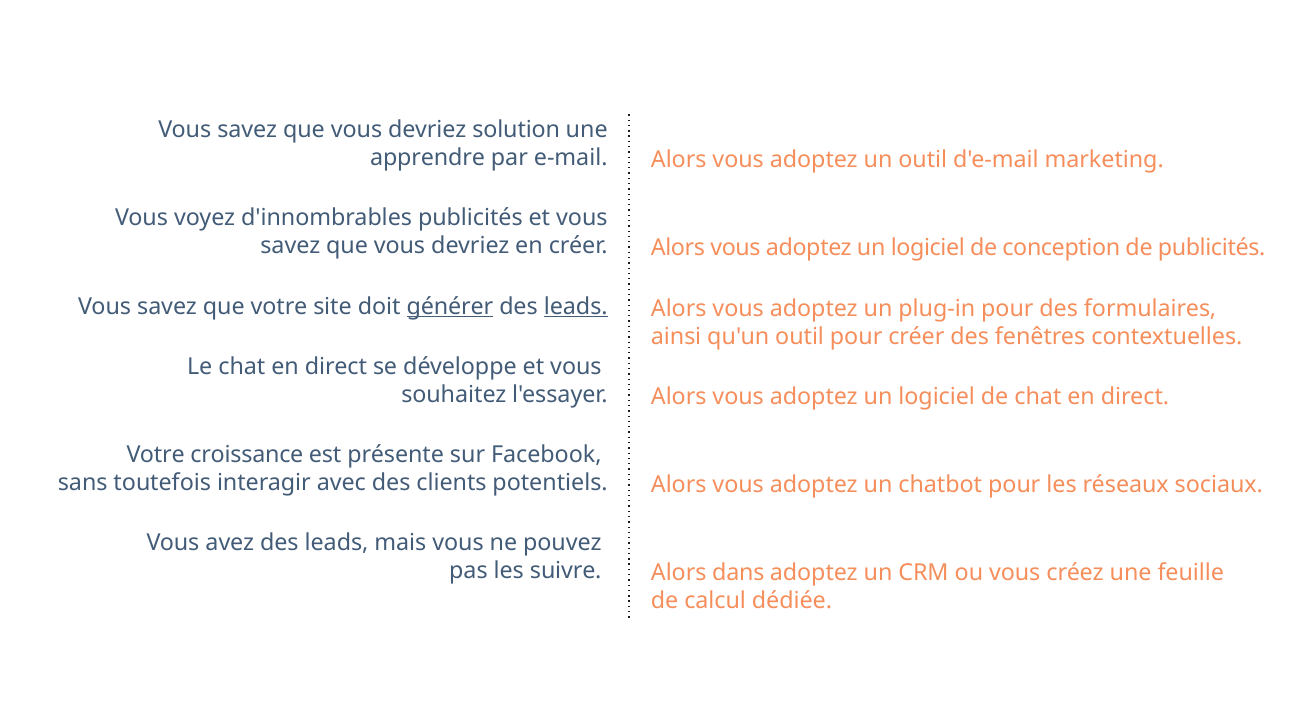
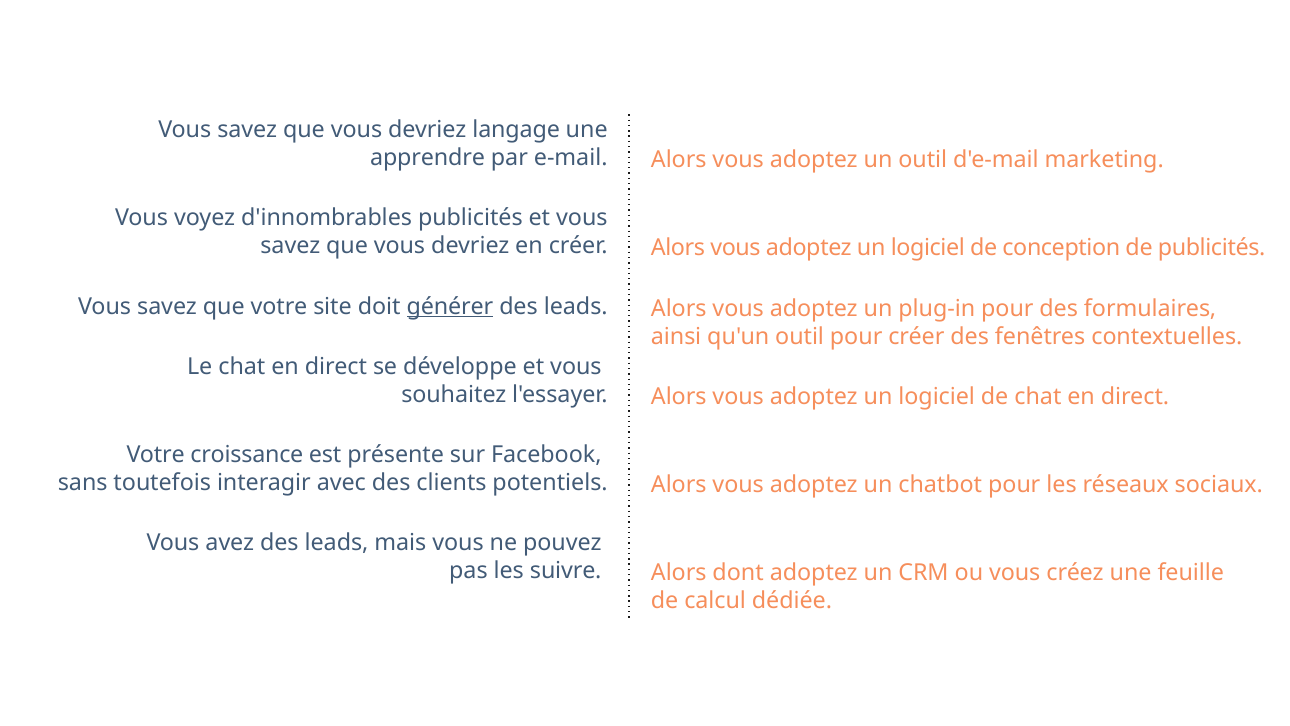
solution: solution -> langage (516, 130)
leads underline: present -> none (576, 306)
dans: dans -> dont (738, 573)
